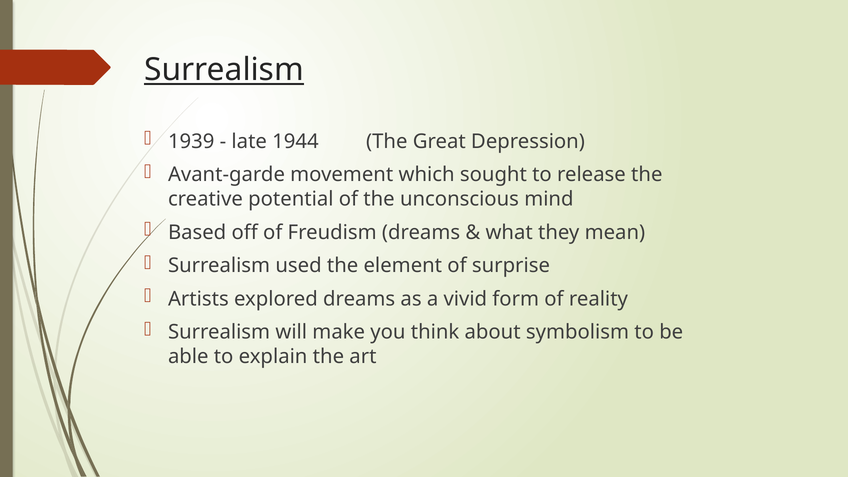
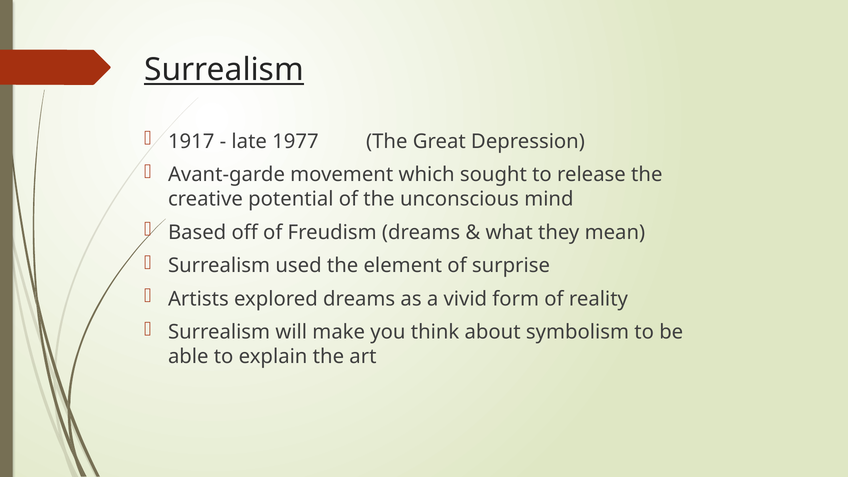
1939: 1939 -> 1917 (191, 141)
1944: 1944 -> 1977 (295, 141)
